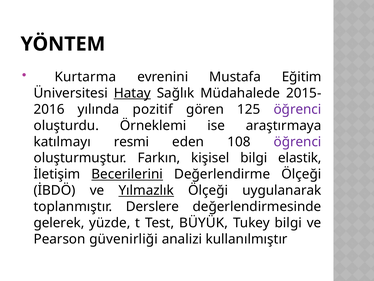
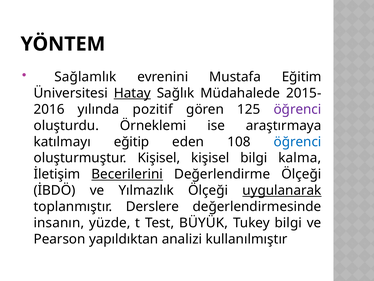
Kurtarma: Kurtarma -> Sağlamlık (85, 77)
resmi: resmi -> eğitip (132, 142)
öğrenci colour: purple -> blue (298, 142)
oluşturmuştur Farkın: Farkın -> Kişisel (159, 158)
elastik: elastik -> kalma (300, 158)
Yılmazlık underline: present -> none (146, 190)
uygulanarak underline: none -> present (282, 190)
gelerek: gelerek -> insanın (59, 223)
güvenirliği: güvenirliği -> yapıldıktan (124, 239)
